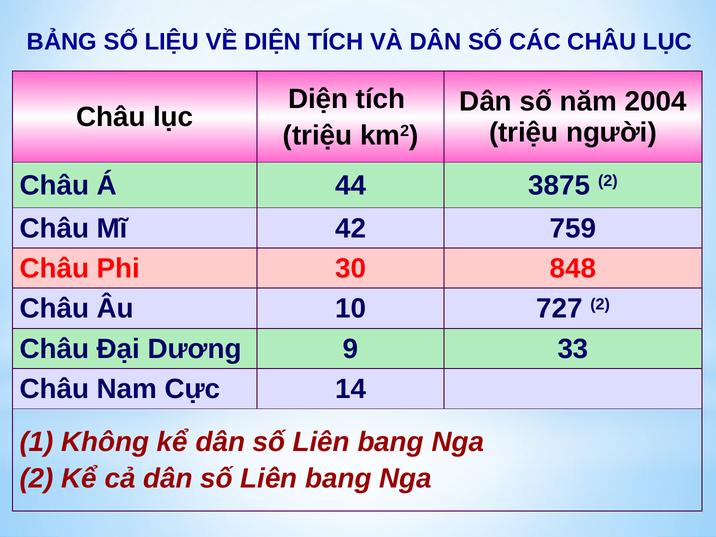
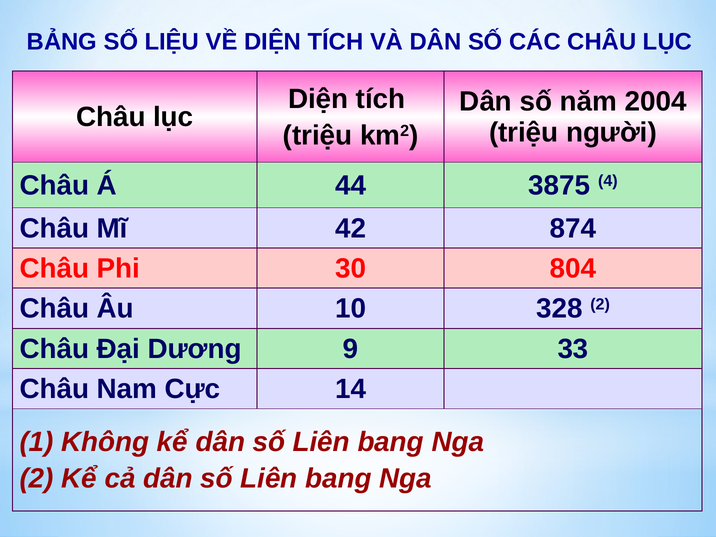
3875 2: 2 -> 4 (608, 181)
759: 759 -> 874 (573, 228)
848: 848 -> 804 (573, 268)
727: 727 -> 328 (559, 309)
